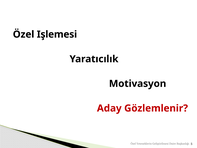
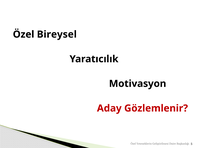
Işlemesi: Işlemesi -> Bireysel (57, 34)
